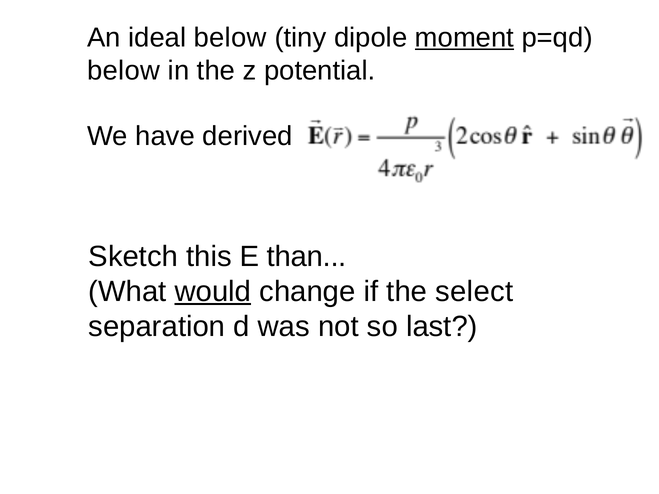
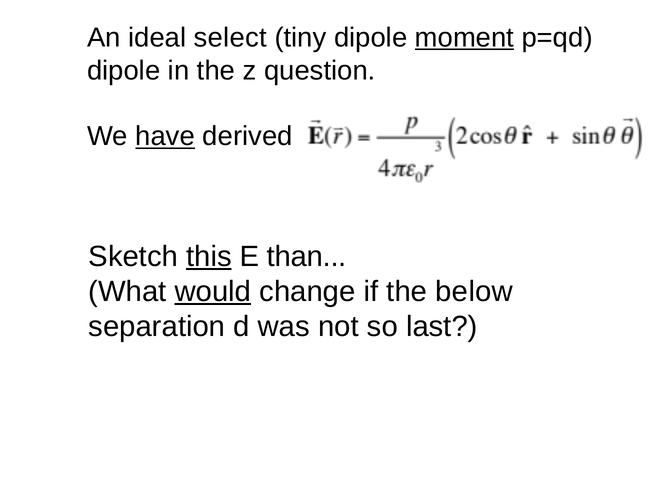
ideal below: below -> select (230, 38)
below: below -> dipole (124, 71)
potential: potential -> question (320, 71)
have underline: none -> present (165, 136)
this underline: none -> present (209, 257)
select: select -> below (474, 292)
